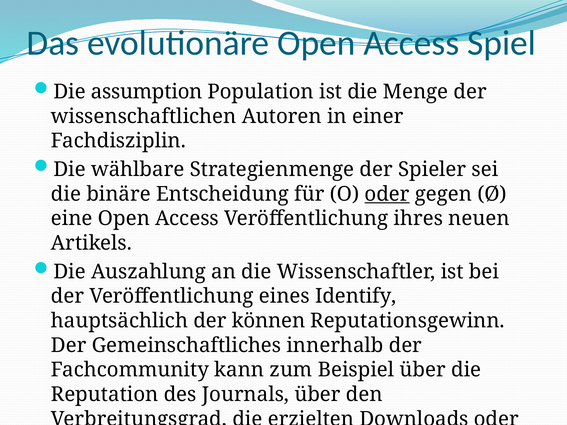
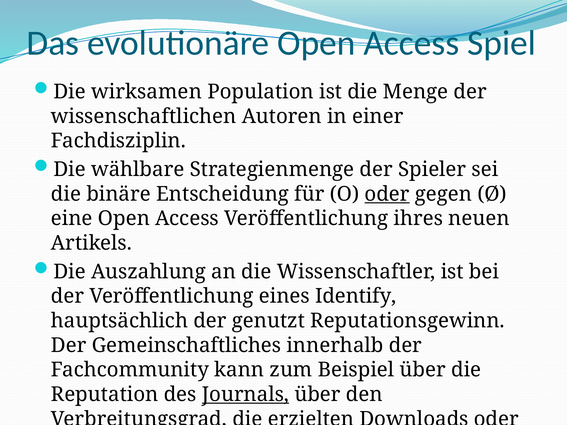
assumption: assumption -> wirksamen (146, 92)
können: können -> genutzt (268, 321)
Journals underline: none -> present (245, 395)
